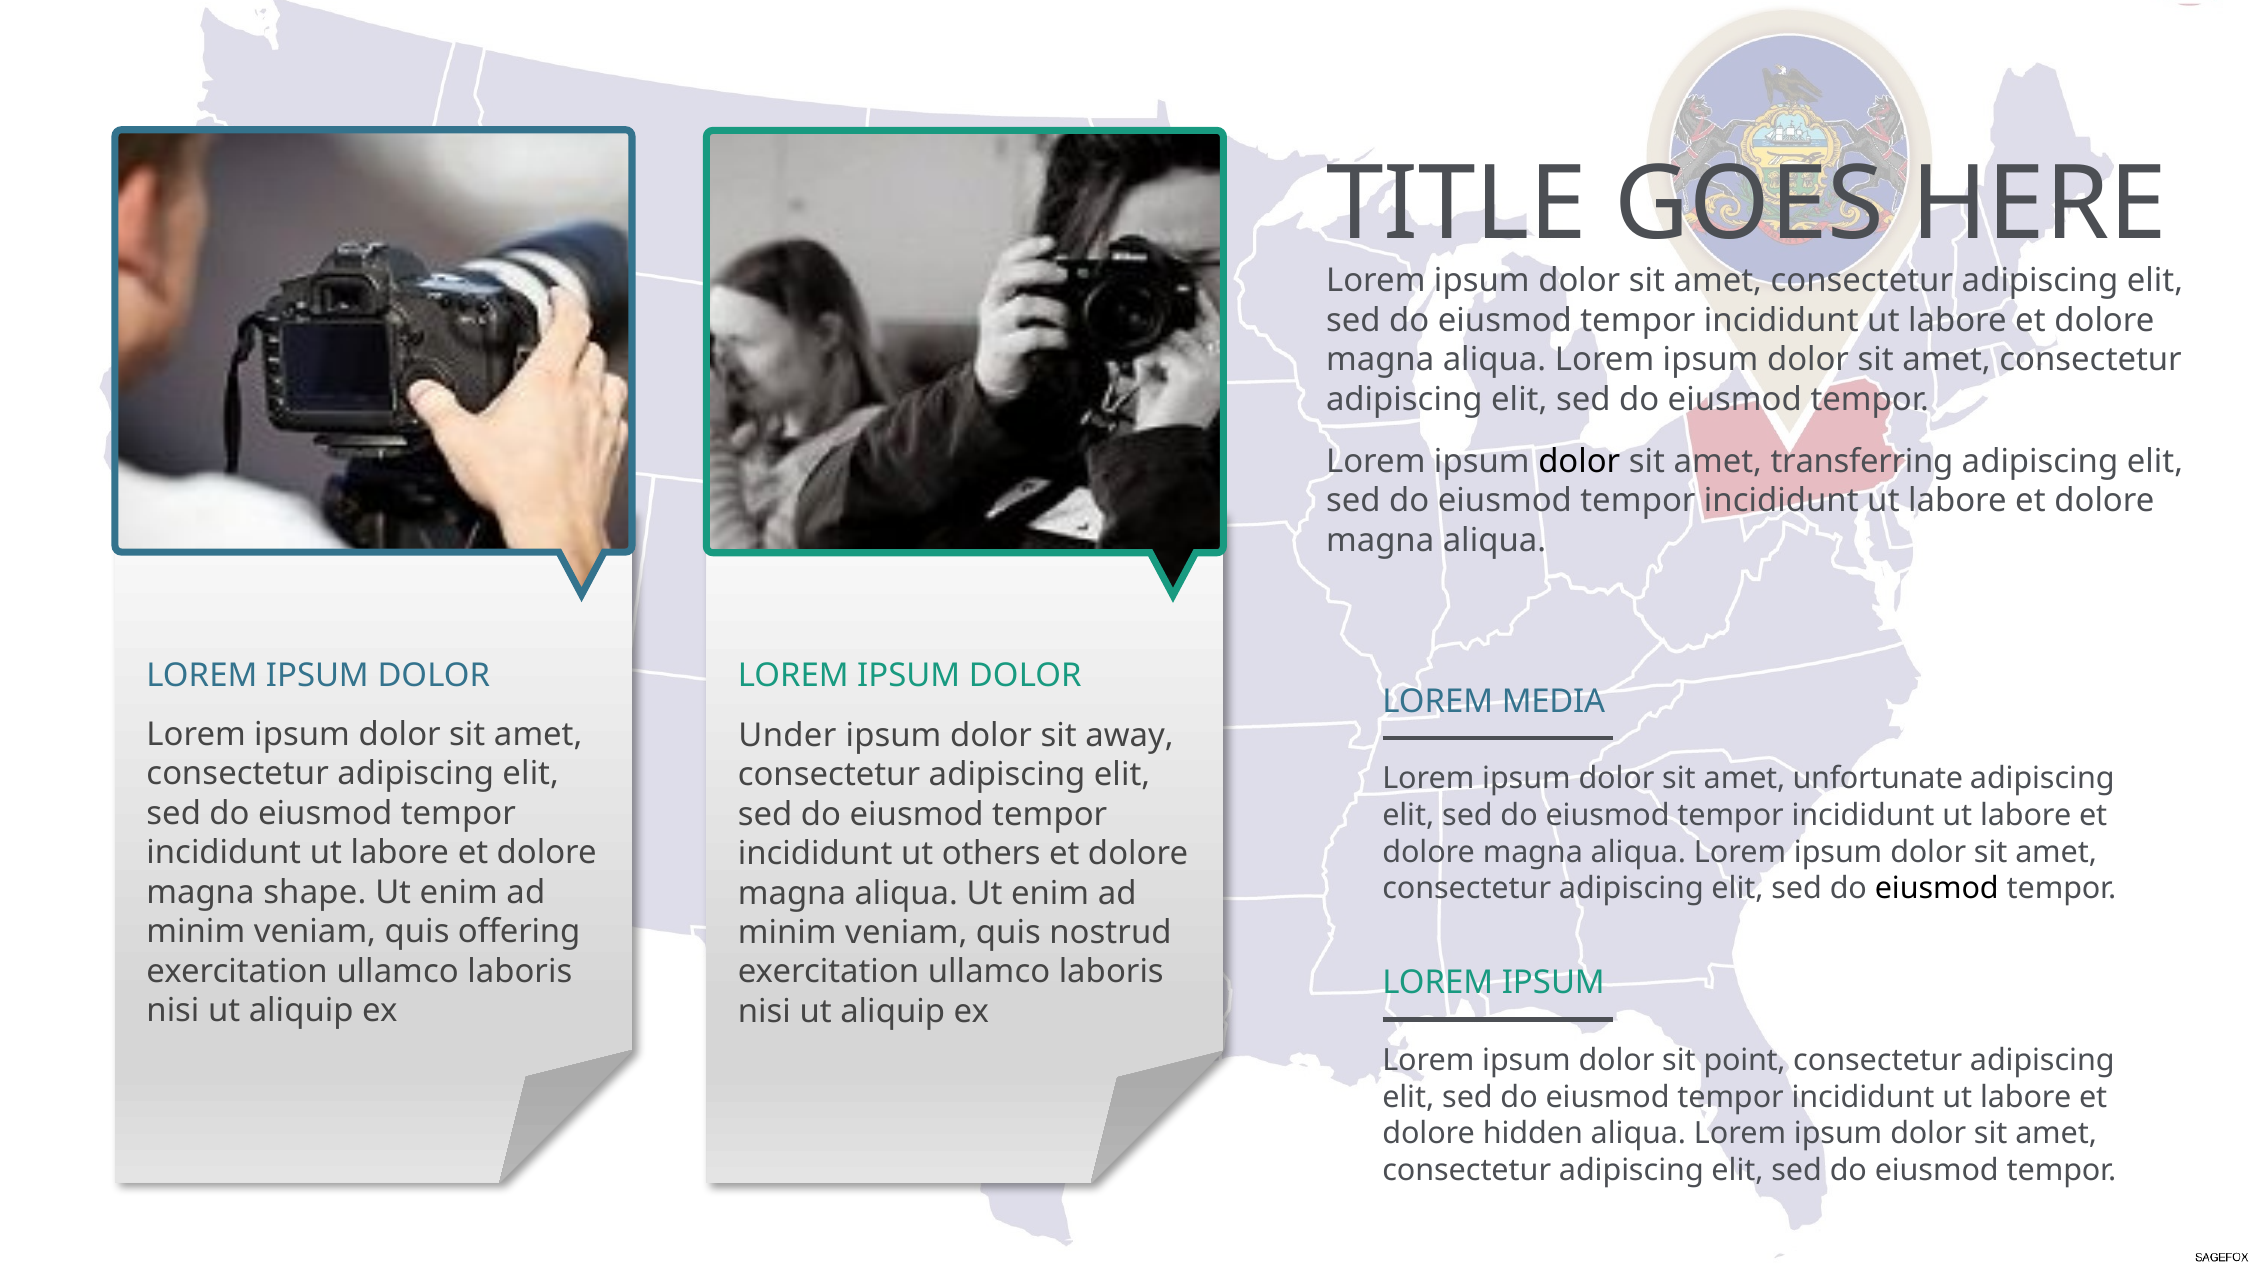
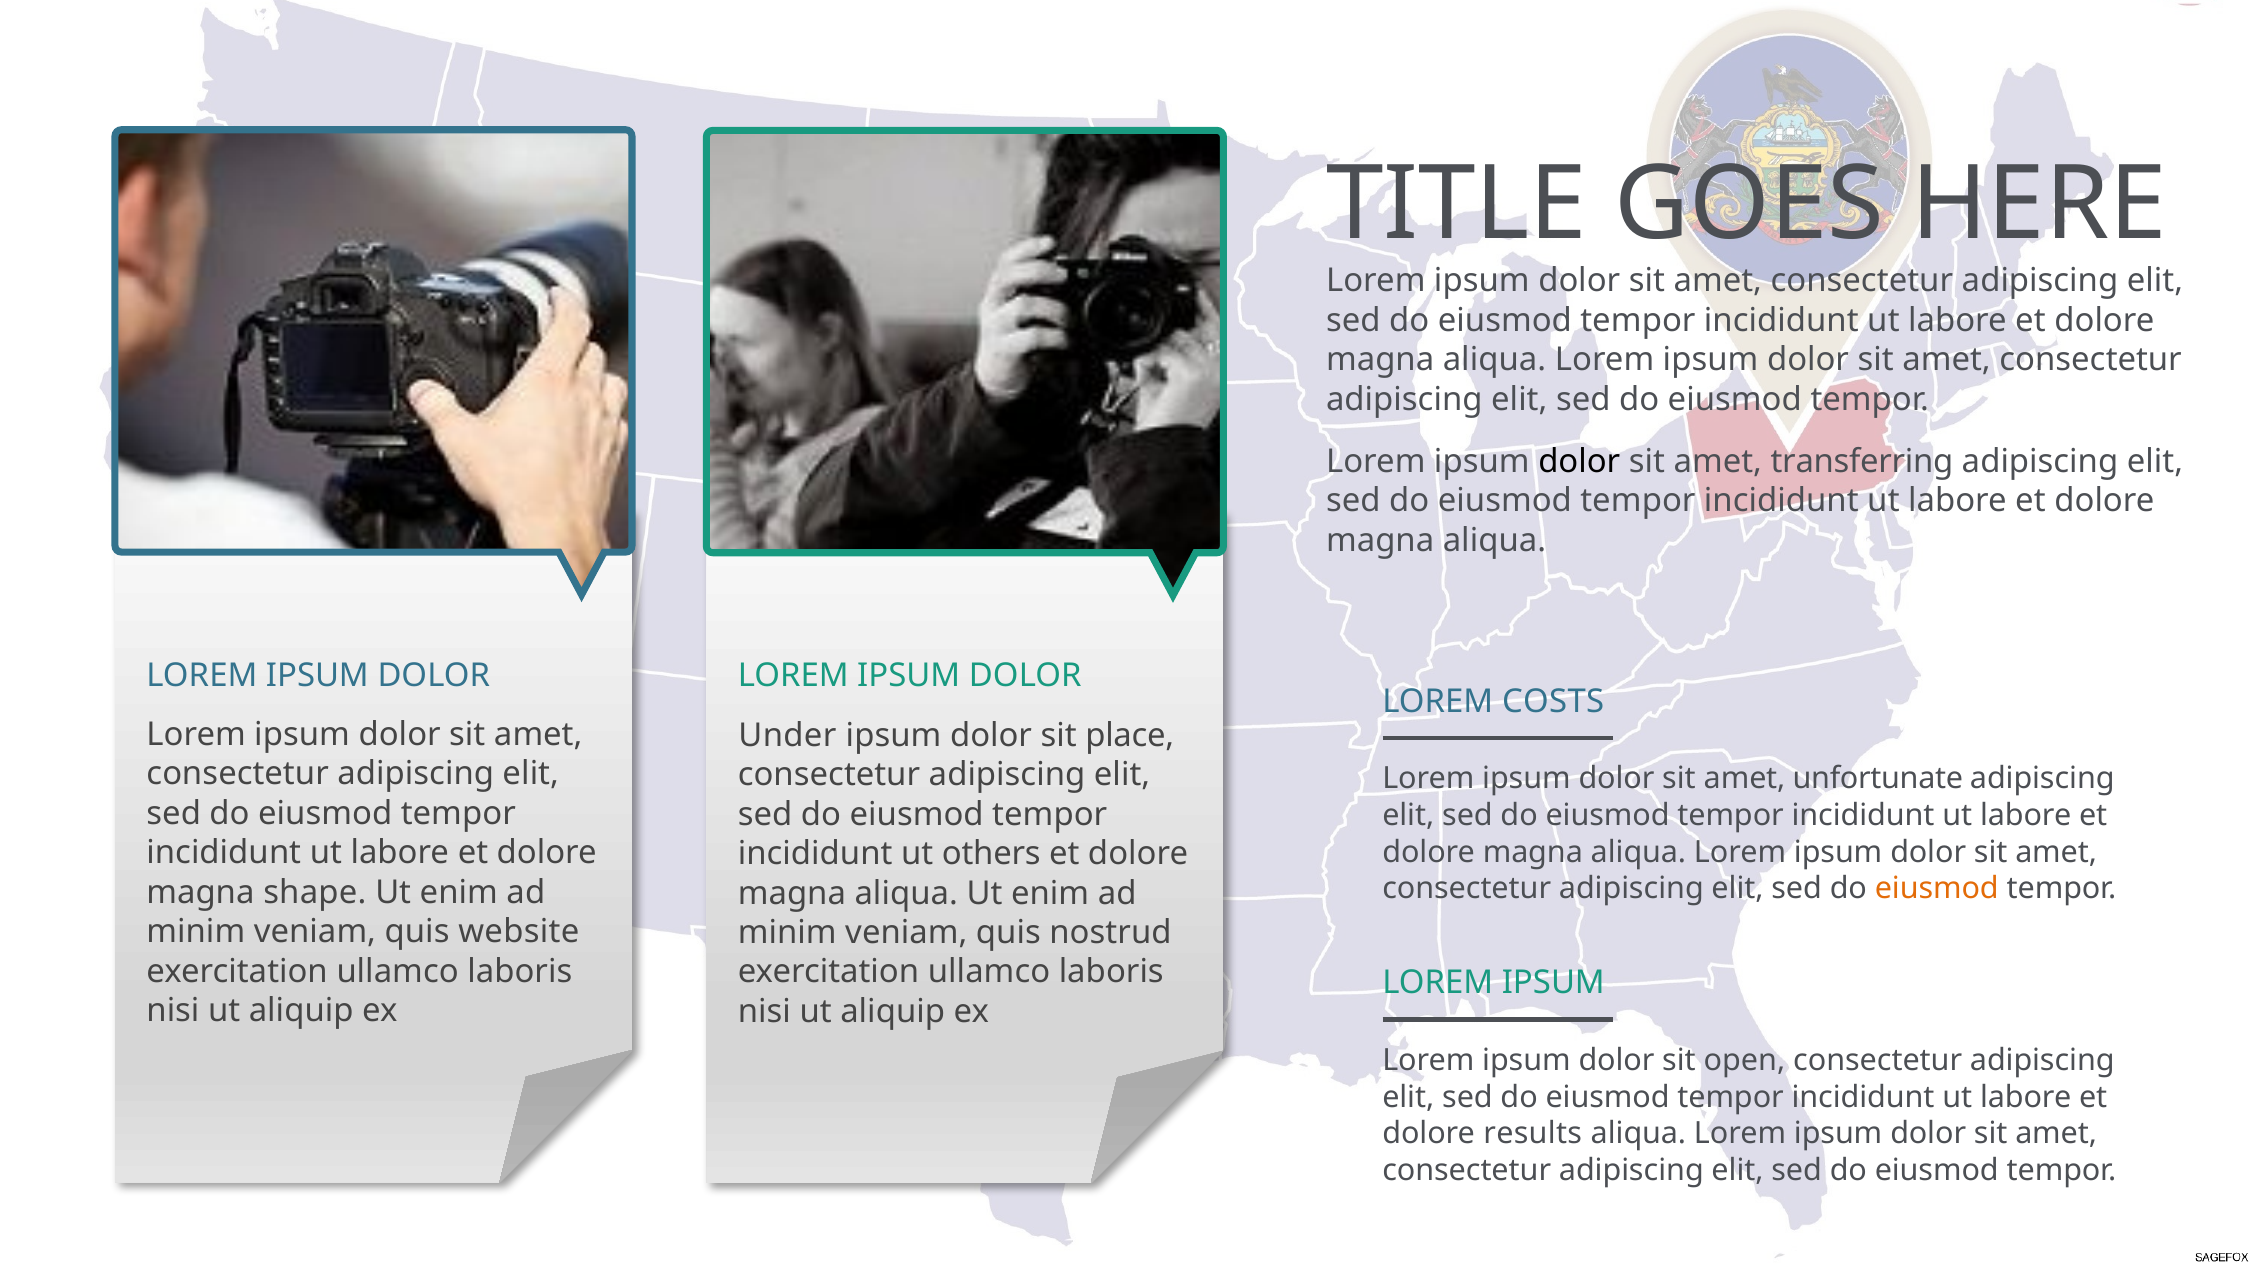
MEDIA: MEDIA -> COSTS (1553, 701)
away: away -> place (1130, 735)
eiusmod colour: black -> orange (1937, 888)
offering: offering -> website (519, 931)
point: point -> open (1744, 1060)
hidden: hidden -> results (1533, 1133)
